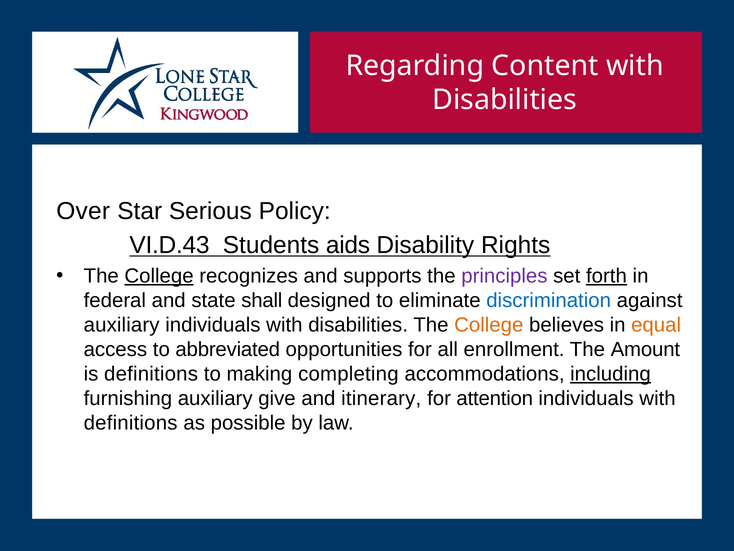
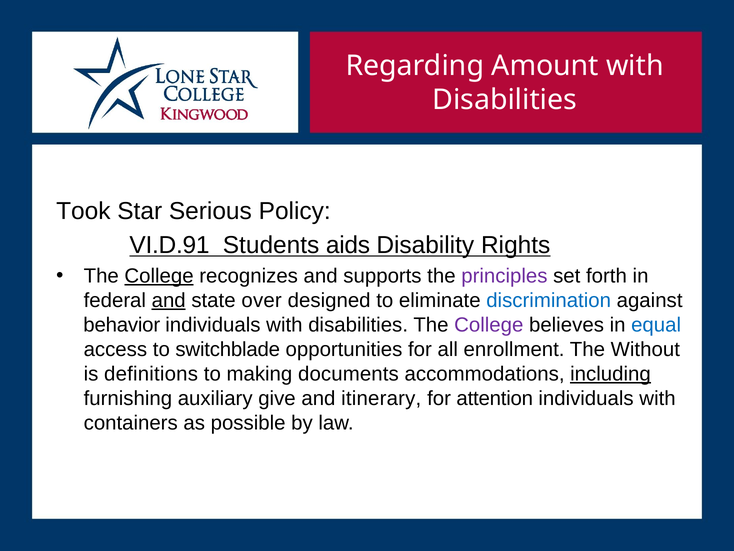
Content: Content -> Amount (545, 66)
Over: Over -> Took (83, 211)
VI.D.43: VI.D.43 -> VI.D.91 (169, 245)
forth underline: present -> none (606, 276)
and underline: none -> present (169, 300)
shall: shall -> over (262, 300)
auxiliary: auxiliary -> behavior (122, 325)
College colour: orange -> purple (489, 325)
equal colour: orange -> blue (656, 325)
abbreviated: abbreviated -> switchblade (228, 349)
Amount: Amount -> Without (645, 349)
completing: completing -> documents (348, 374)
definitions: definitions -> containers (131, 423)
